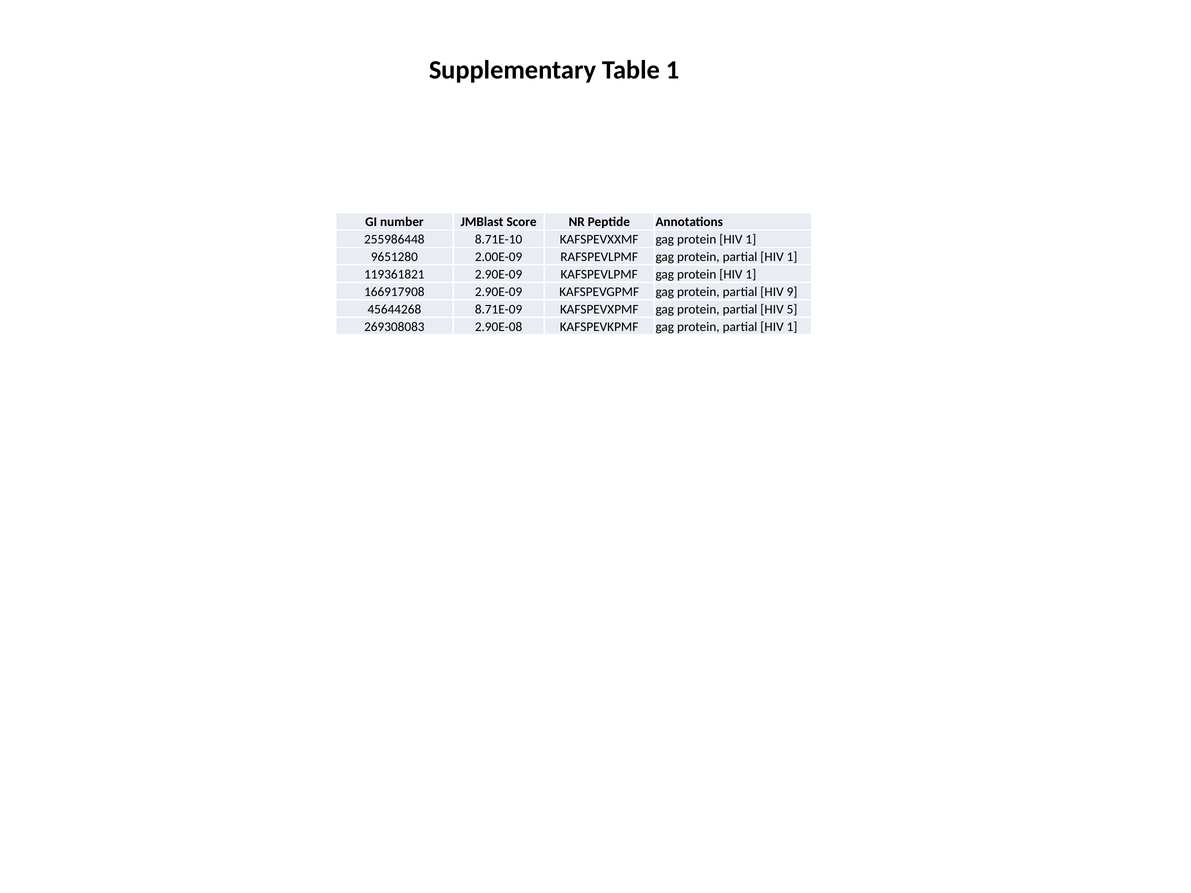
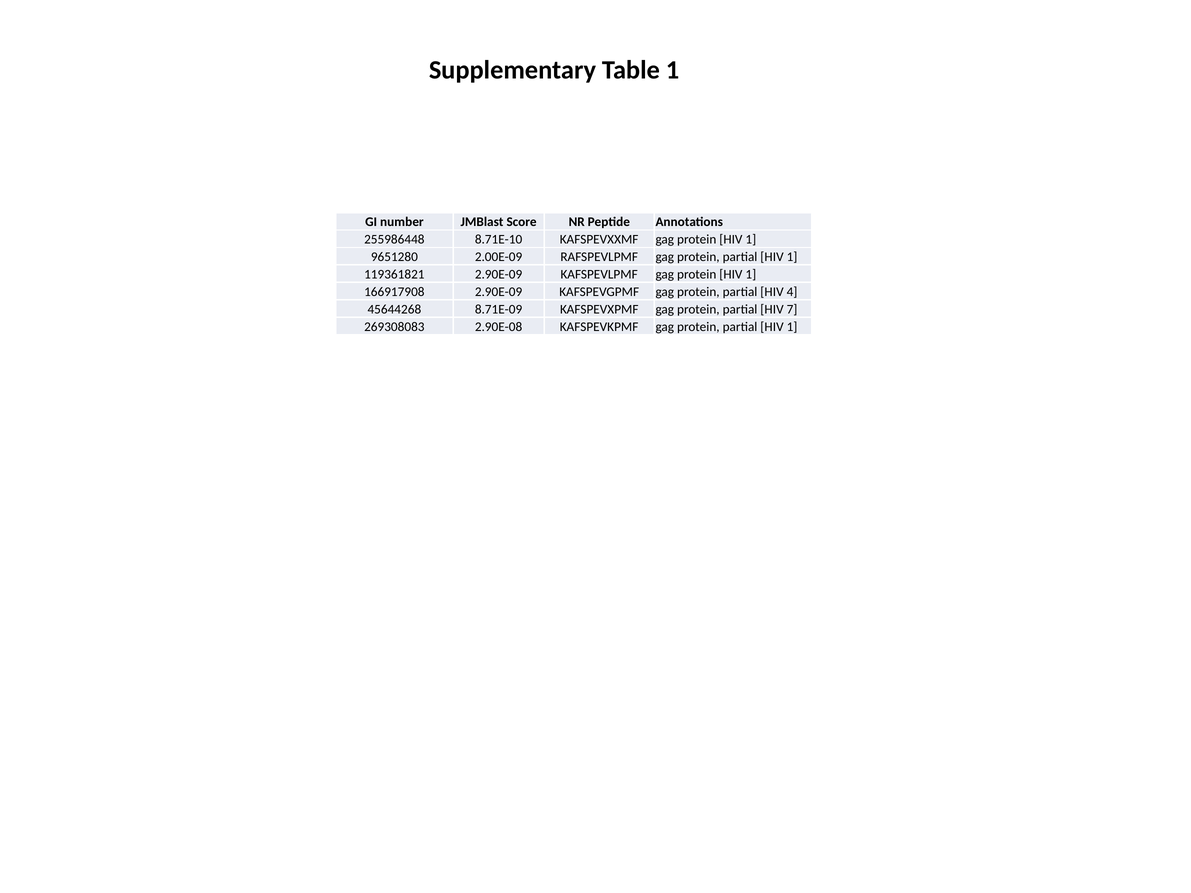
9: 9 -> 4 (792, 292)
5: 5 -> 7 (792, 309)
